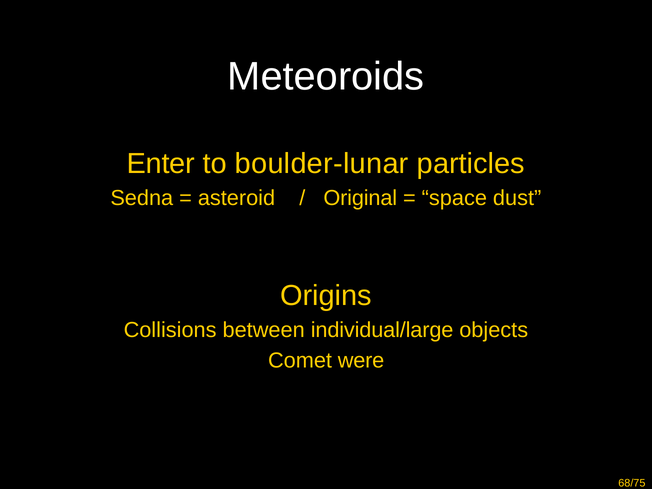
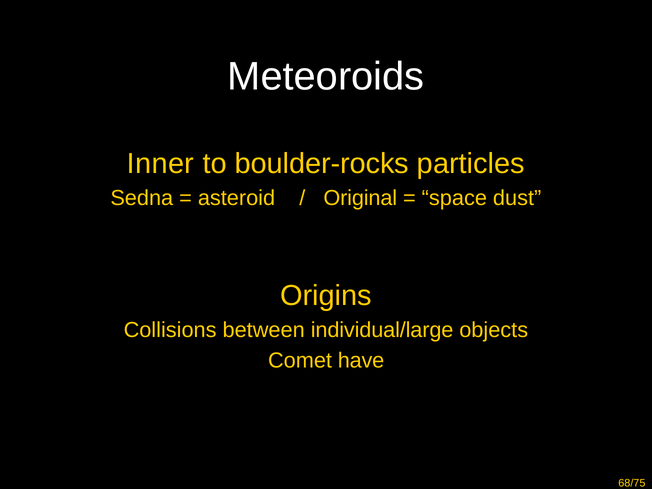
Enter: Enter -> Inner (161, 164)
boulder-lunar: boulder-lunar -> boulder-rocks (322, 164)
were: were -> have (361, 360)
